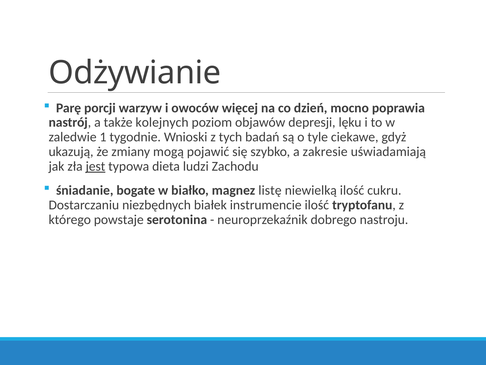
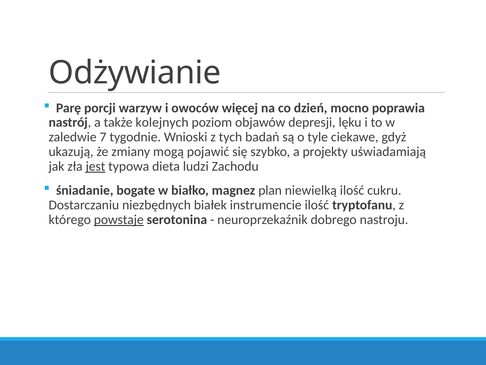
1: 1 -> 7 (103, 137)
zakresie: zakresie -> projekty (325, 152)
listę: listę -> plan (270, 190)
powstaje underline: none -> present (119, 219)
